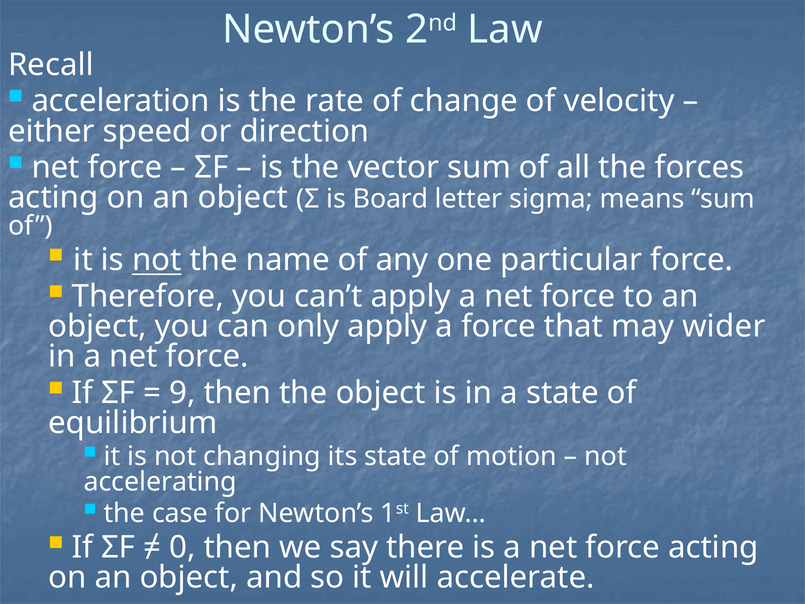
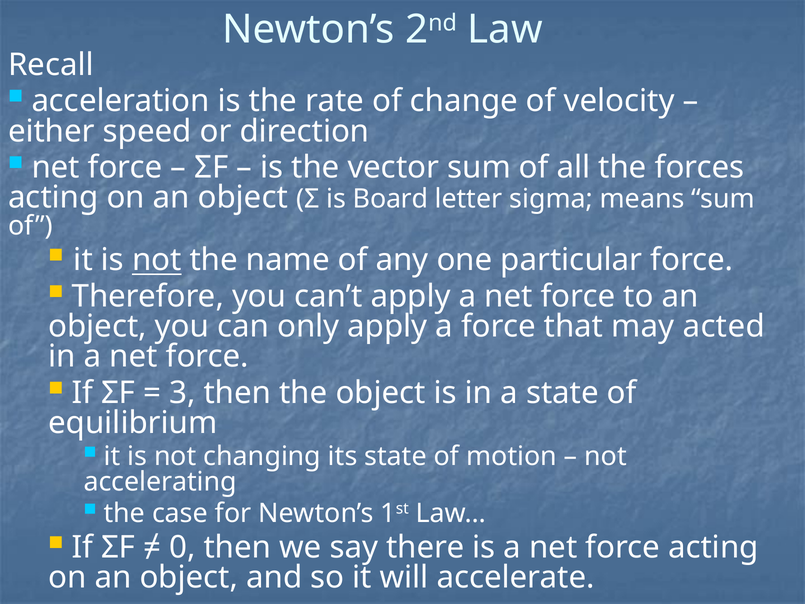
wider: wider -> acted (724, 326)
9: 9 -> 3 (182, 393)
